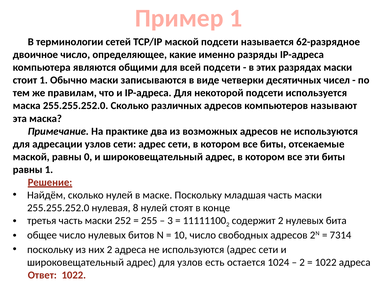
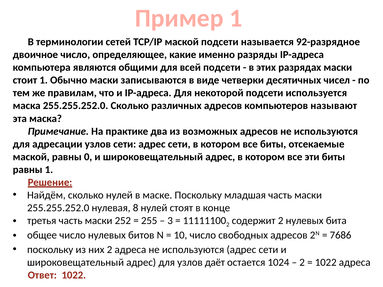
62-разрядное: 62-разрядное -> 92-разрядное (328, 42)
7314: 7314 -> 7686 (341, 235)
есть: есть -> даёт (215, 263)
